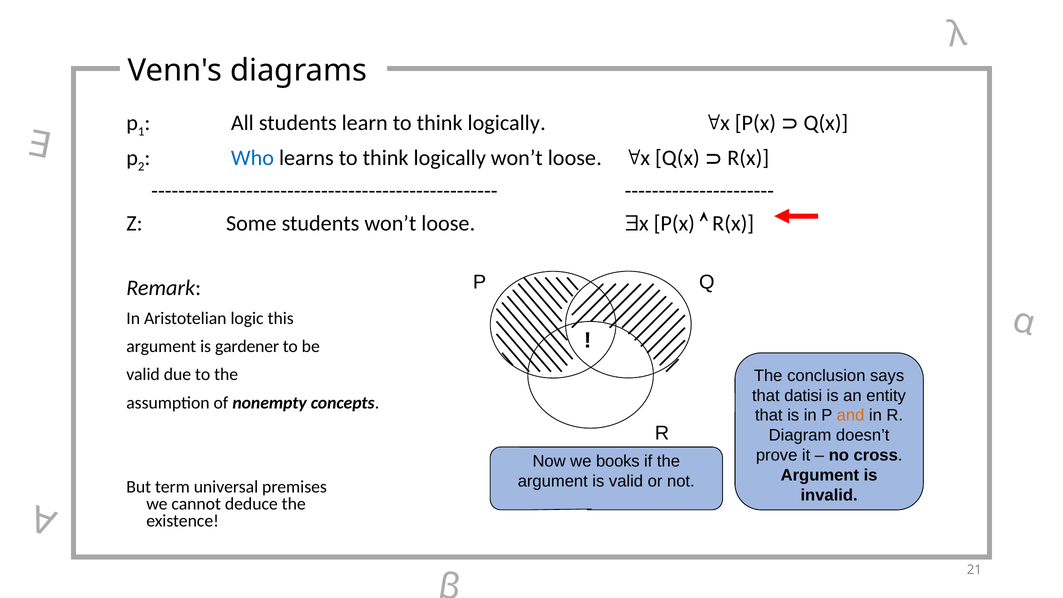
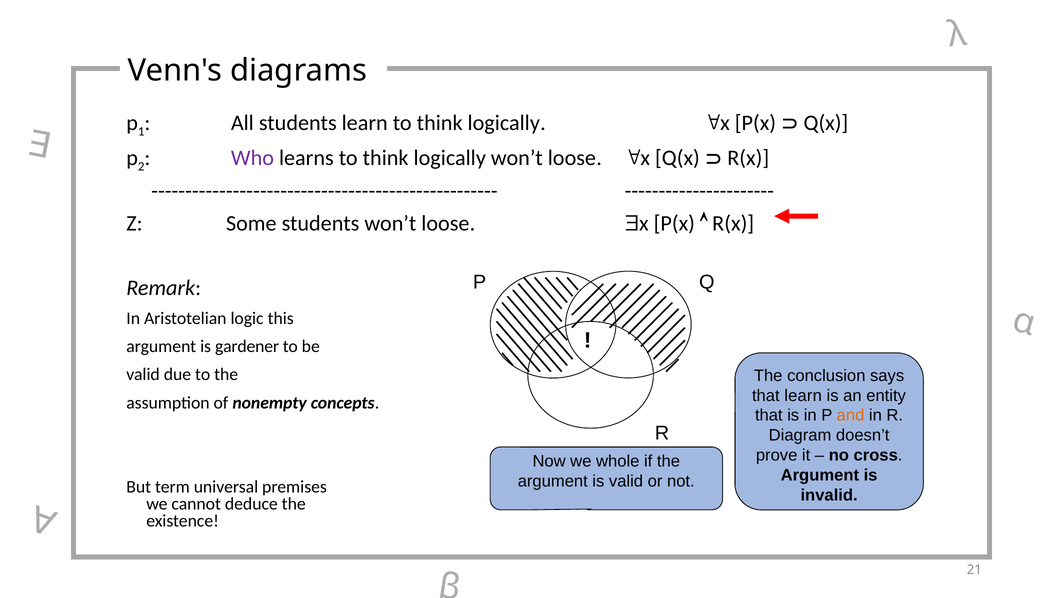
Who colour: blue -> purple (252, 158)
that datisi: datisi -> learn (803, 395)
books: books -> whole (618, 461)
